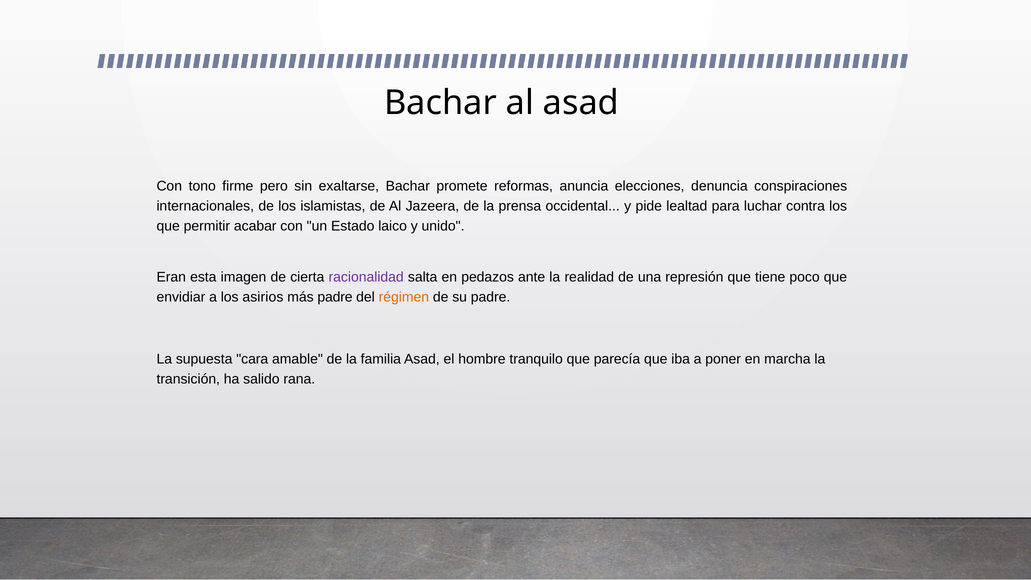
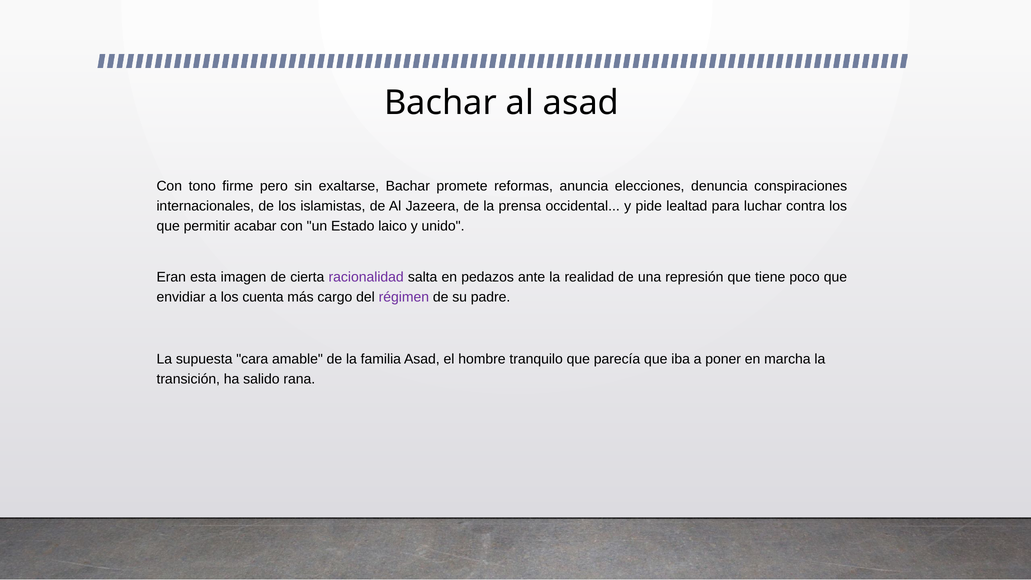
asirios: asirios -> cuenta (263, 297)
más padre: padre -> cargo (335, 297)
régimen colour: orange -> purple (404, 297)
